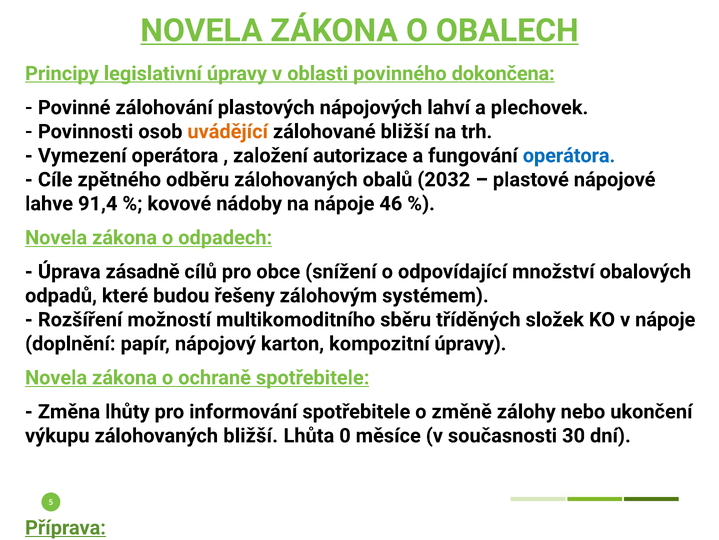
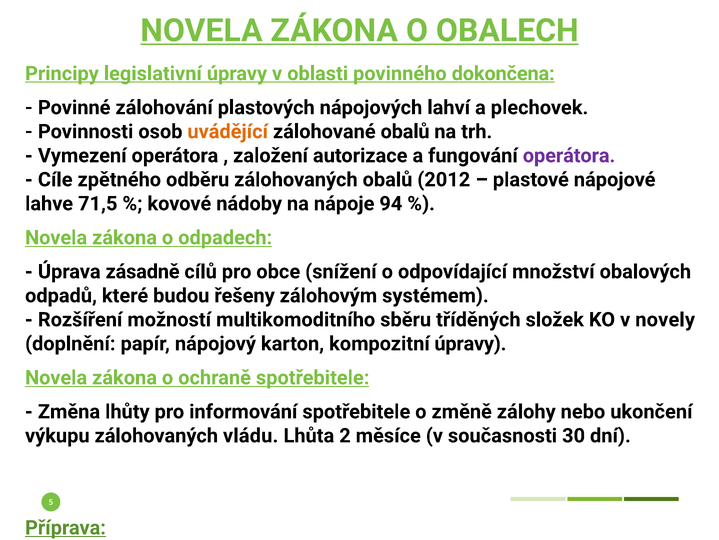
zálohované bližší: bližší -> obalů (405, 131)
operátora colour: blue -> purple (569, 155)
2032: 2032 -> 2012 (444, 179)
91,4: 91,4 -> 71,5 (98, 203)
46: 46 -> 94 (391, 203)
v nápoje: nápoje -> novely (665, 319)
zálohovaných bližší: bližší -> vládu (251, 435)
0: 0 -> 2 (345, 435)
